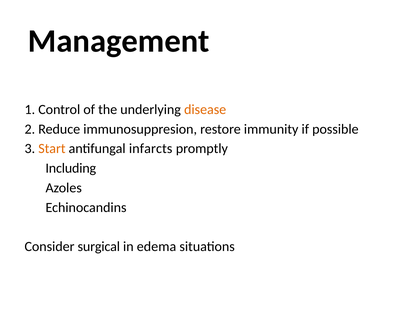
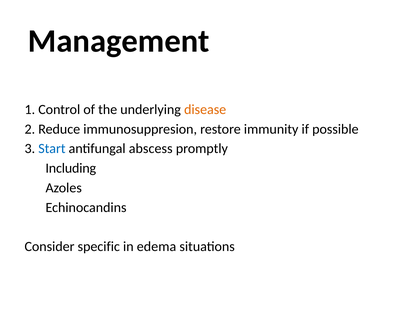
Start colour: orange -> blue (52, 149)
infarcts: infarcts -> abscess (151, 149)
surgical: surgical -> specific (99, 247)
